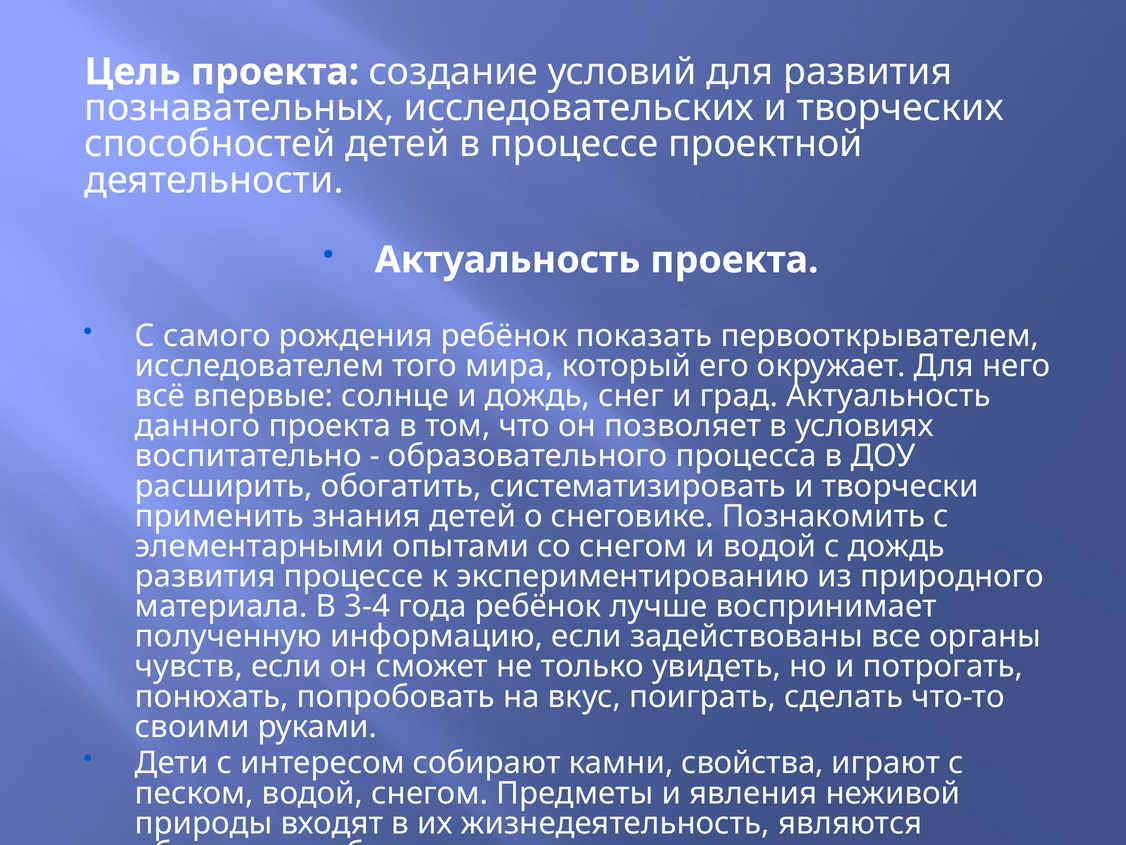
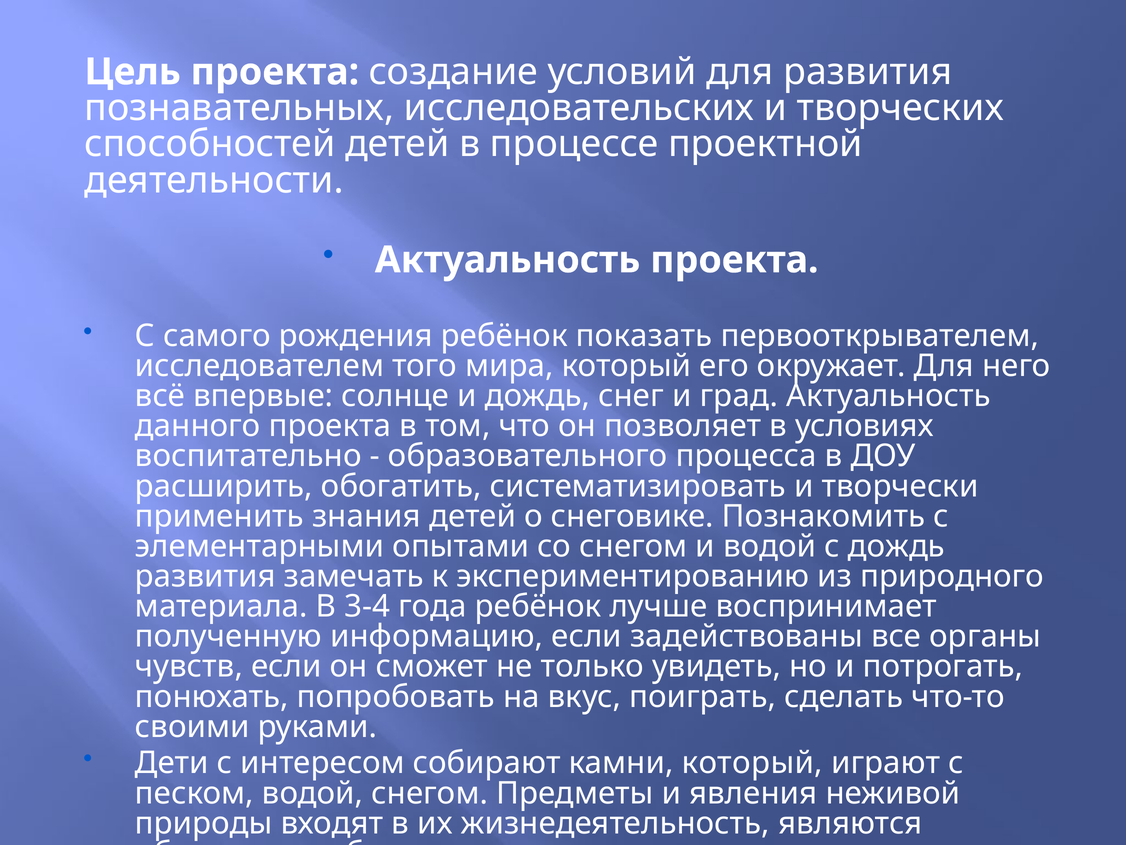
развития процессе: процессе -> замечать (354, 576)
камни свойства: свойства -> который (752, 763)
